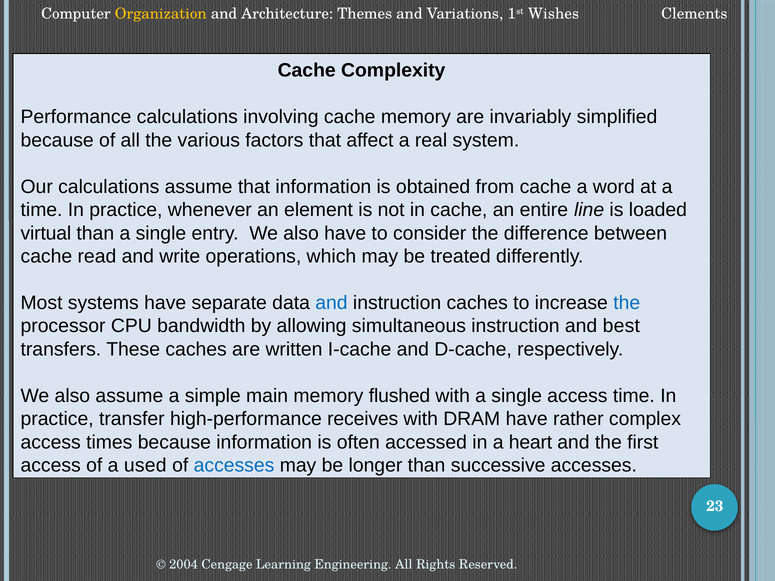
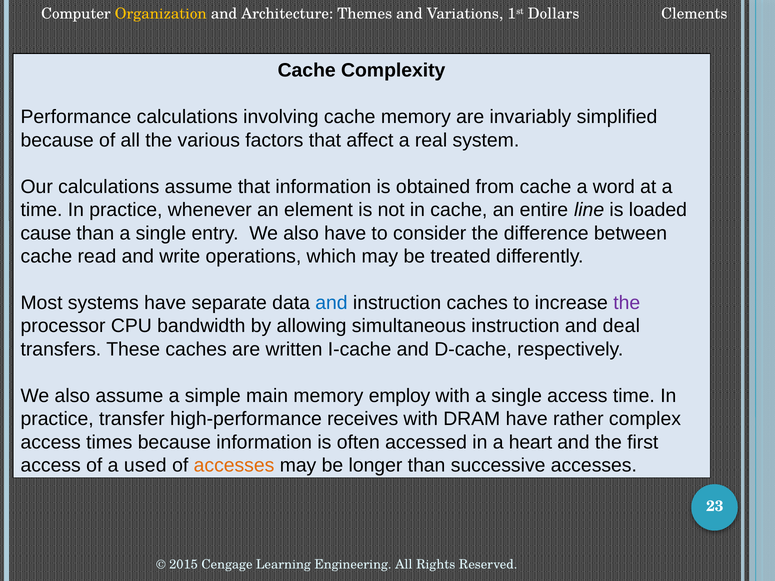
Wishes: Wishes -> Dollars (554, 14)
virtual: virtual -> cause (46, 233)
the colour: blue -> purple (627, 303)
best: best -> deal (621, 326)
flushed: flushed -> employ (400, 396)
accesses colour: blue -> orange (234, 466)
2004: 2004 -> 2015 (184, 565)
